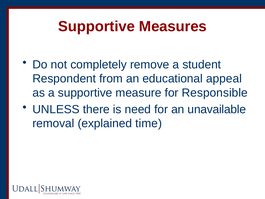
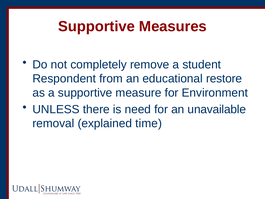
appeal: appeal -> restore (224, 79)
Responsible: Responsible -> Environment (215, 93)
